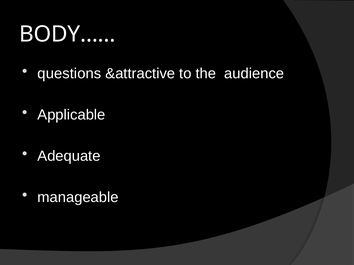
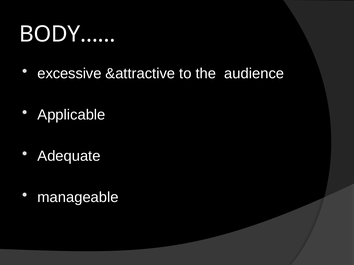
questions: questions -> excessive (69, 74)
